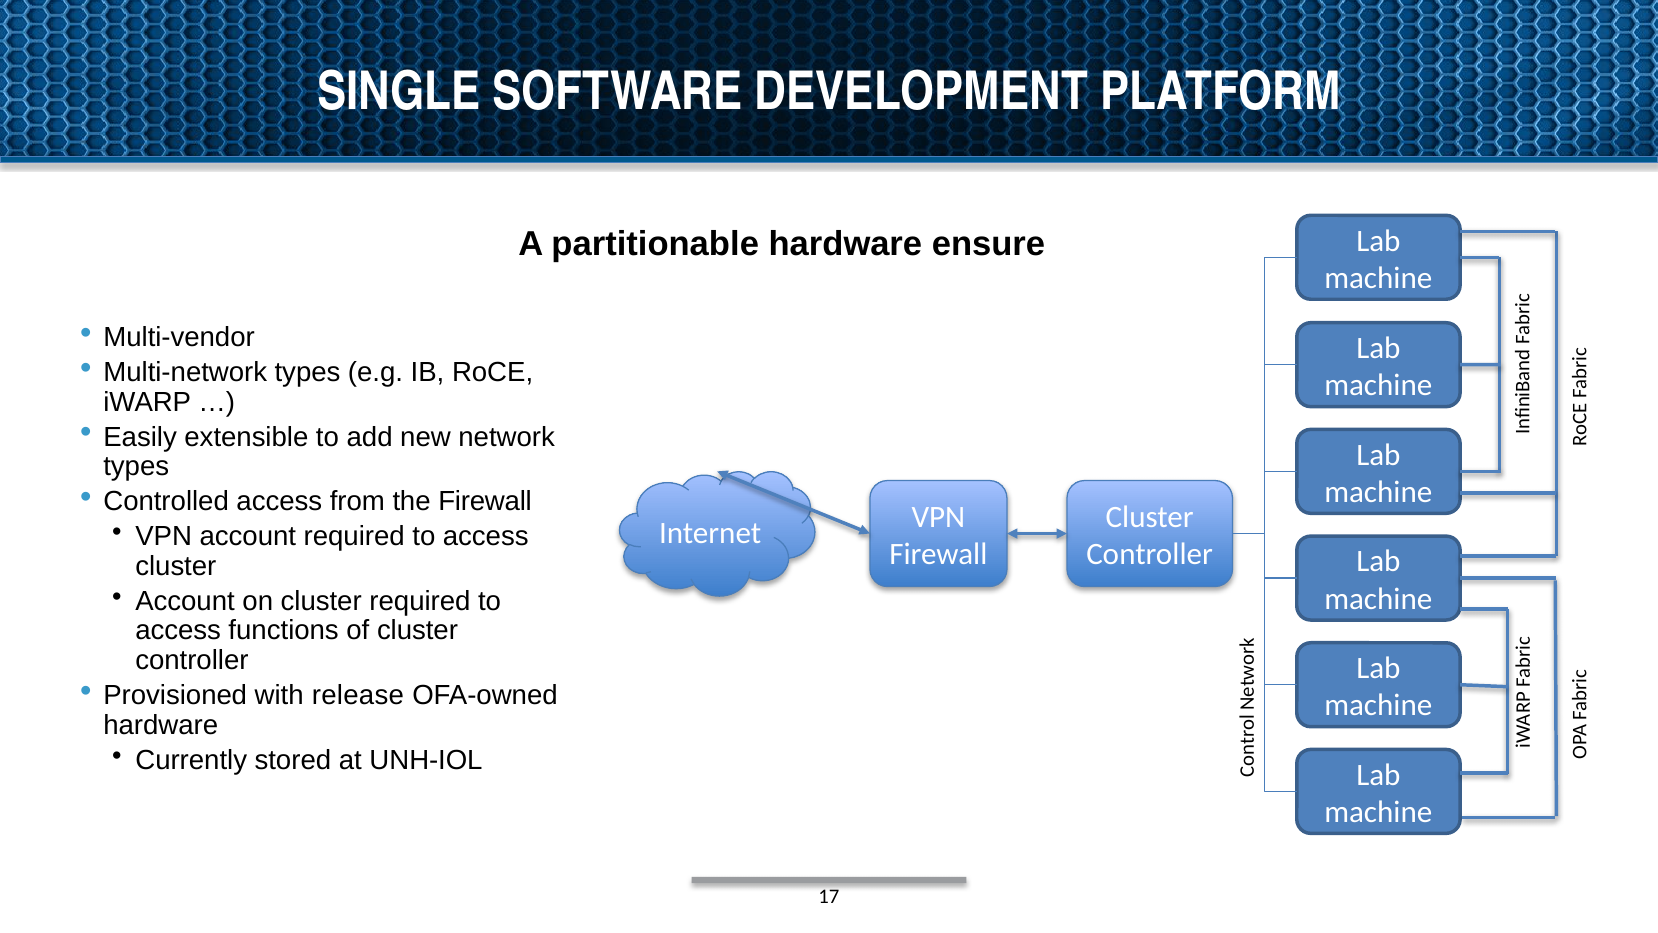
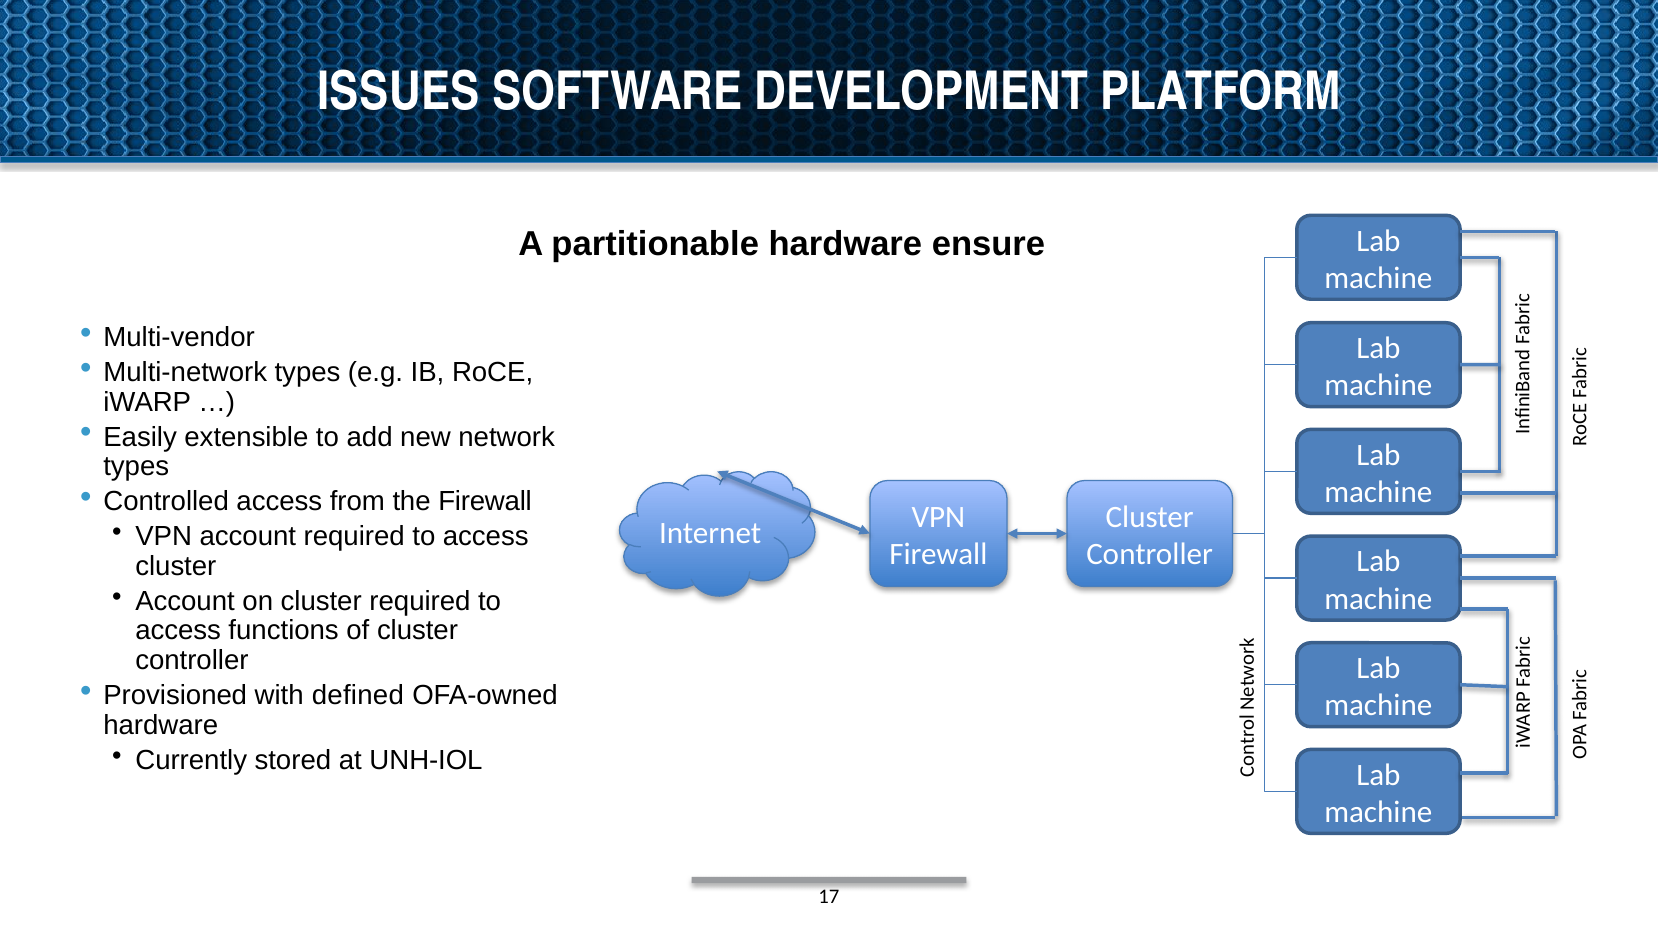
SINGLE: SINGLE -> ISSUES (399, 92)
release: release -> defined (358, 695)
